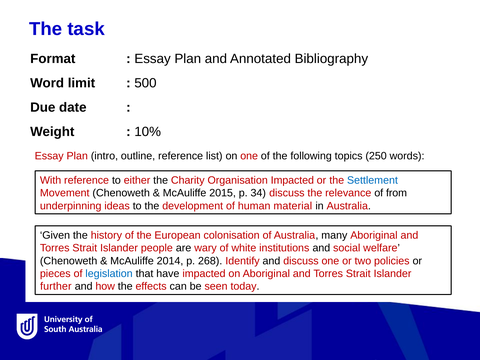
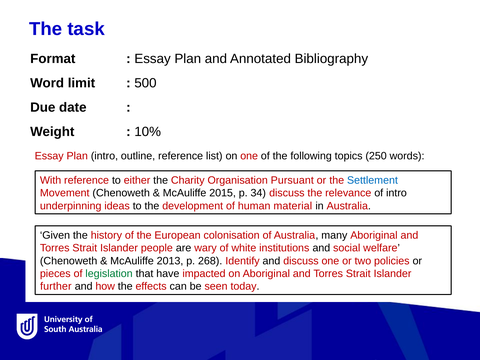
Organisation Impacted: Impacted -> Pursuant (292, 180)
of from: from -> intro (396, 193)
2014: 2014 -> 2013 (170, 261)
legislation colour: blue -> green (109, 274)
